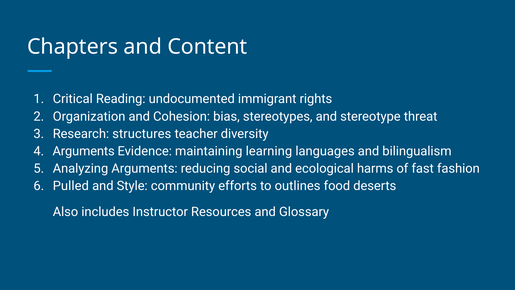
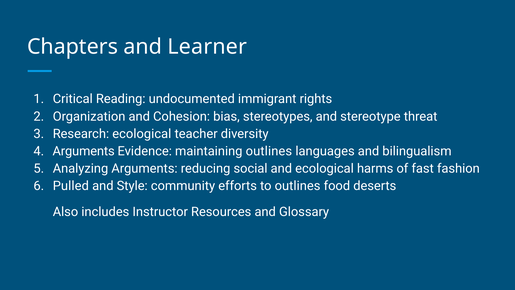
Content: Content -> Learner (207, 47)
Research structures: structures -> ecological (142, 134)
maintaining learning: learning -> outlines (269, 151)
